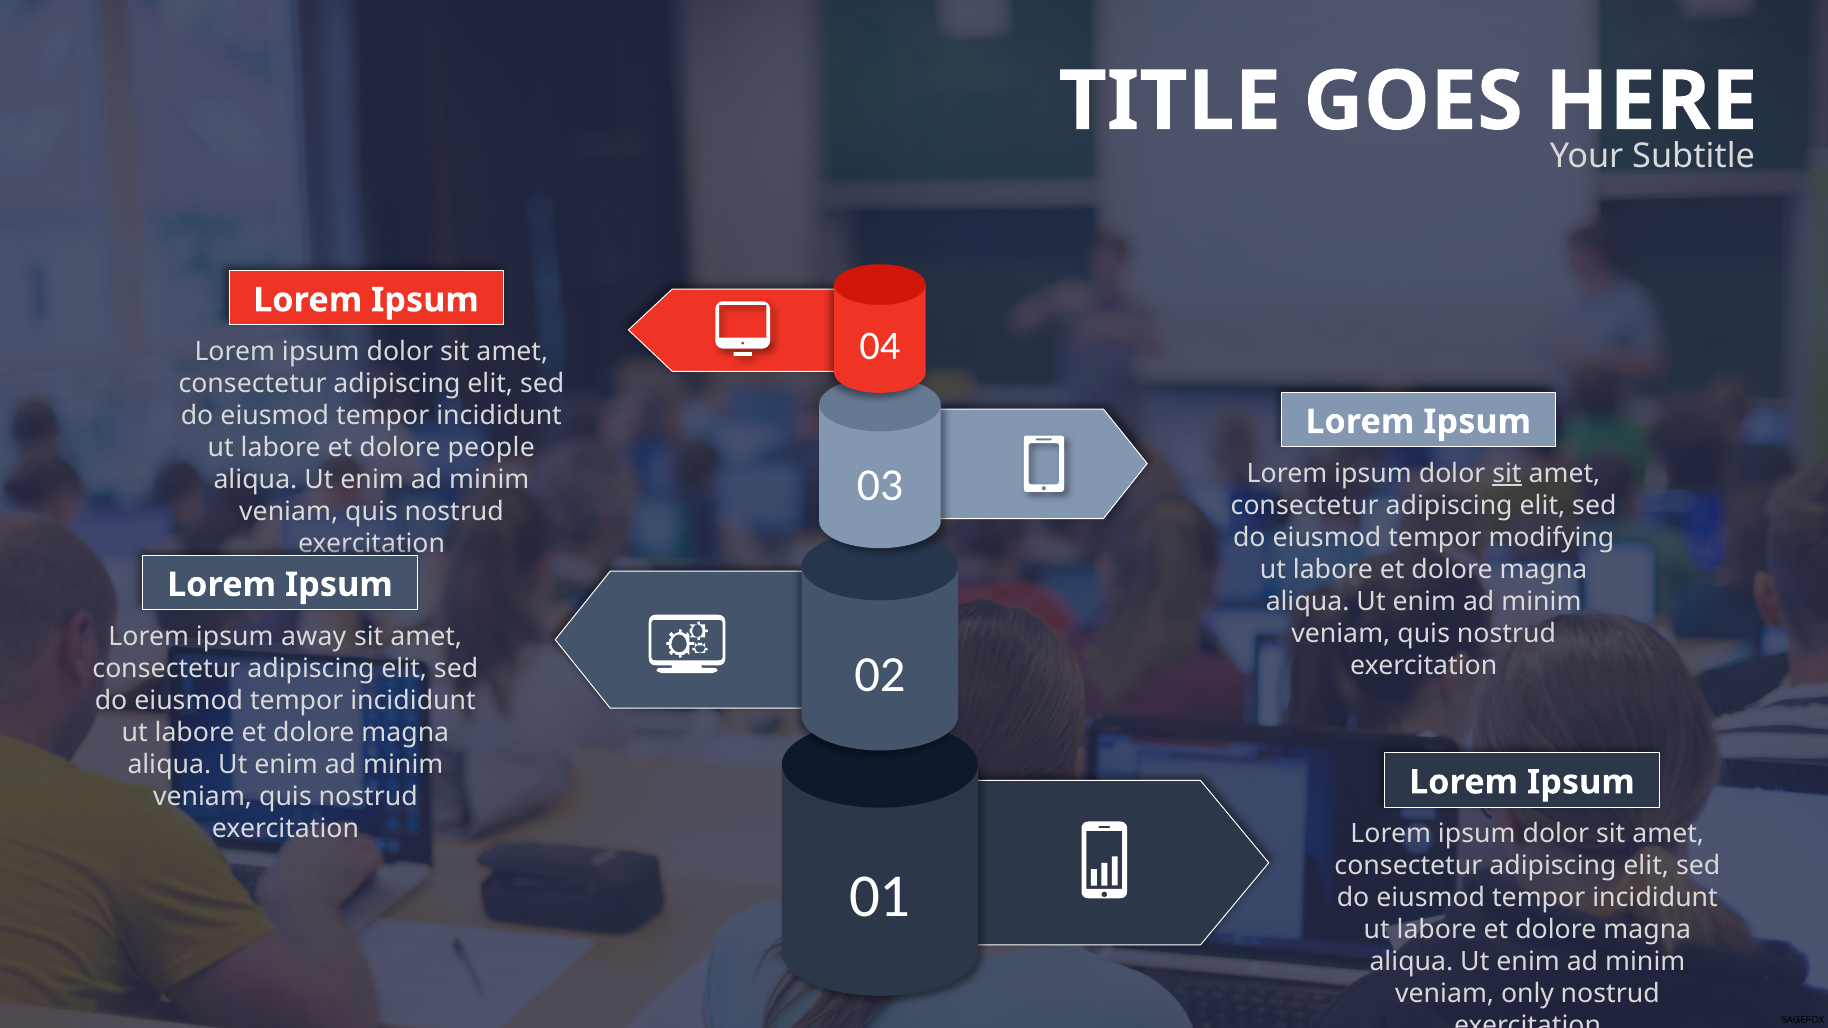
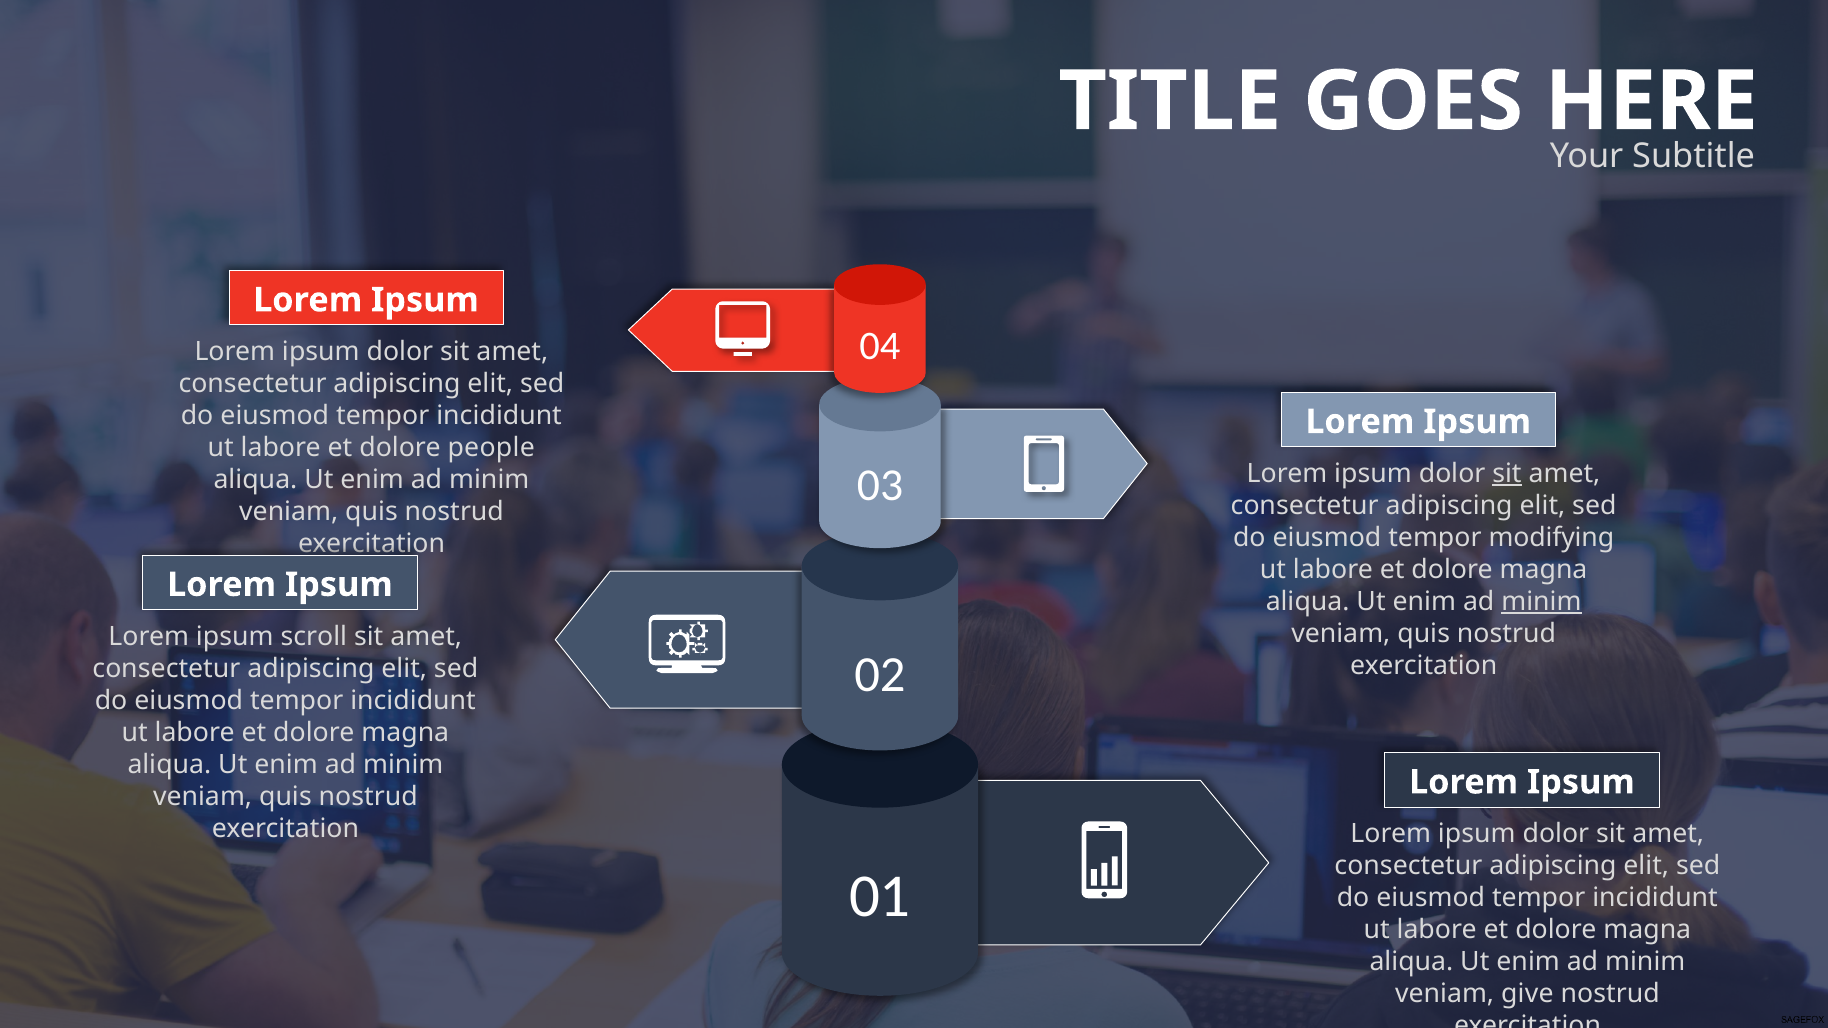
minim underline: none -> present (1541, 602)
away: away -> scroll (314, 637)
only: only -> give (1527, 994)
